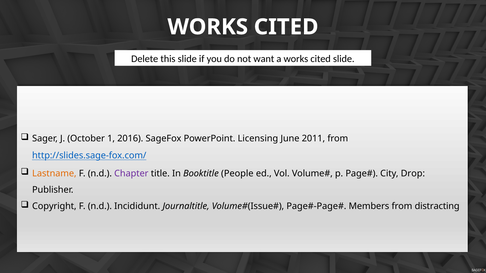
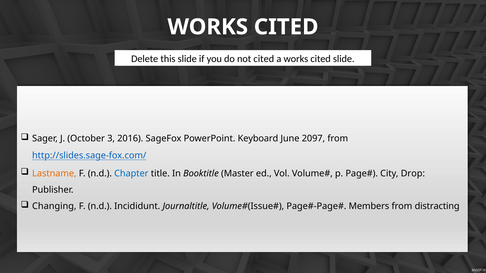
not want: want -> cited (264, 59)
1: 1 -> 3 (111, 139)
Licensing: Licensing -> Keyboard (258, 139)
2011: 2011 -> 2097 (313, 139)
Chapter colour: purple -> blue (131, 174)
People: People -> Master (237, 174)
Copyright: Copyright -> Changing (54, 207)
